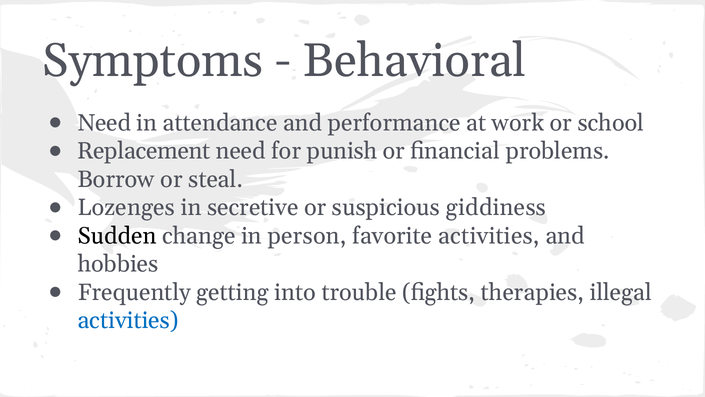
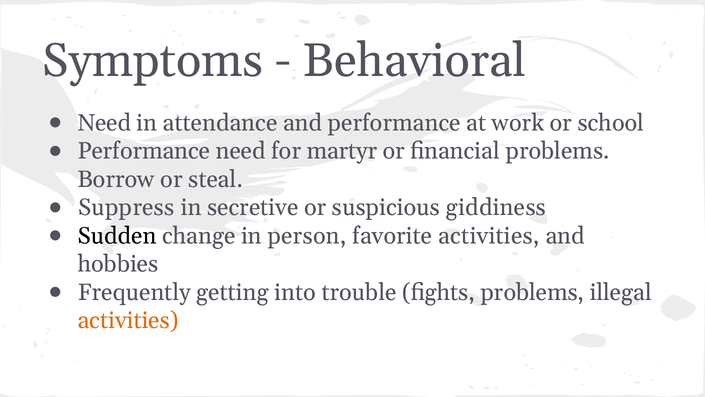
Replacement: Replacement -> Performance (144, 151)
punish: punish -> martyr (342, 151)
Lozenges: Lozenges -> Suppress (126, 207)
fights therapies: therapies -> problems (532, 292)
activities colour: blue -> orange (128, 320)
